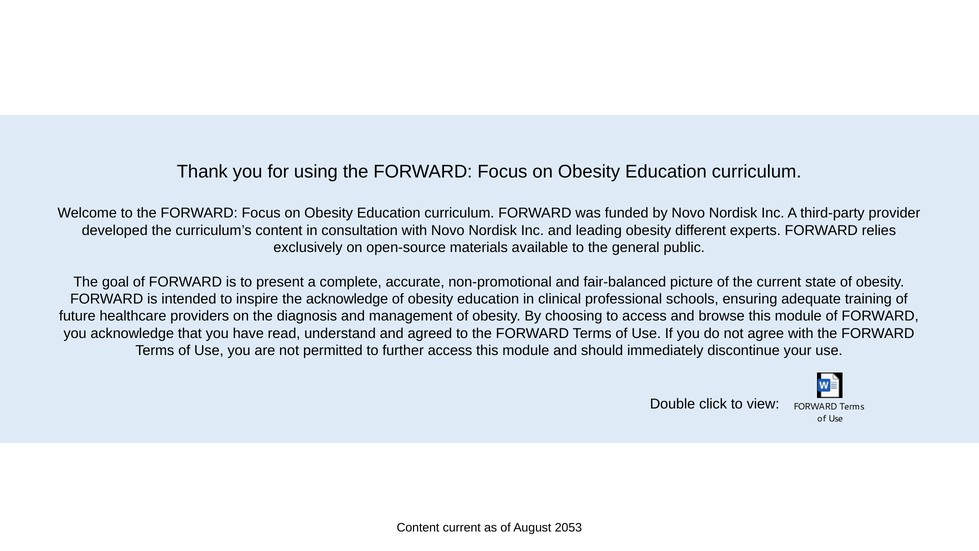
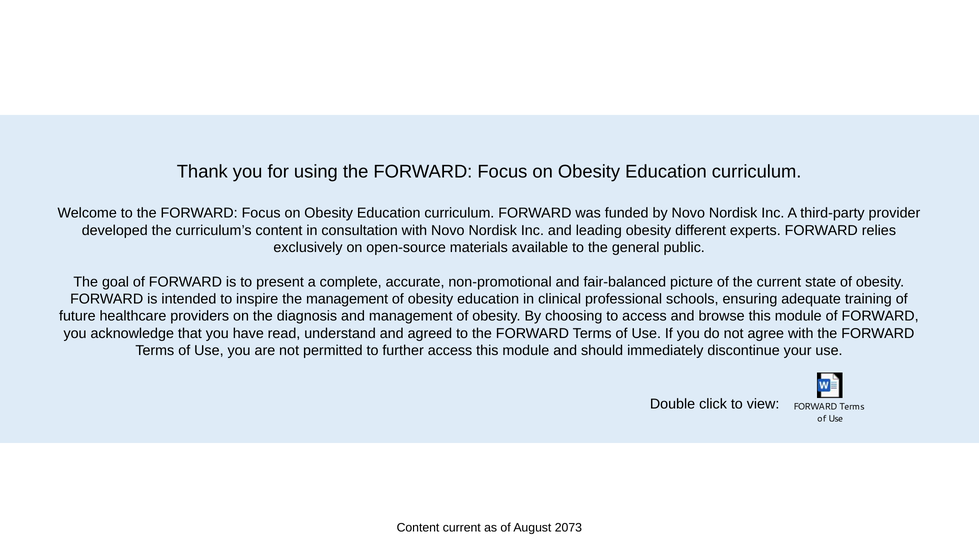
the acknowledge: acknowledge -> management (347, 299)
2053: 2053 -> 2073 (568, 527)
